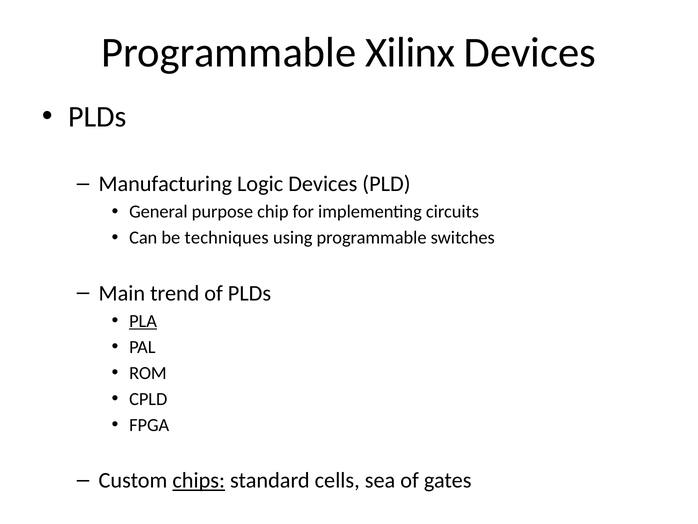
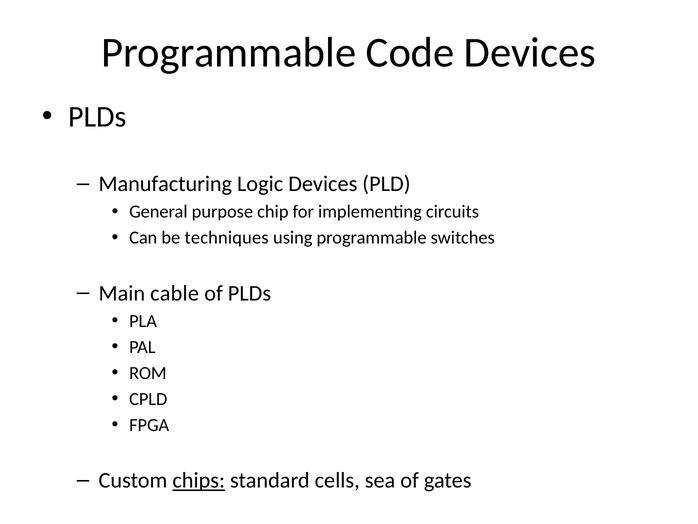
Xilinx: Xilinx -> Code (410, 52)
trend: trend -> cable (175, 293)
PLA underline: present -> none (143, 321)
